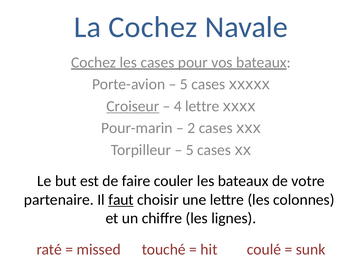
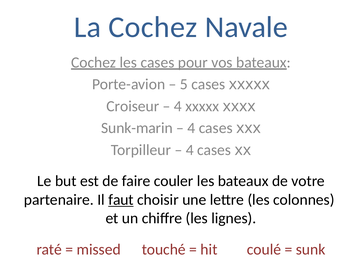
Croiseur underline: present -> none (133, 106)
4 lettre: lettre -> xxxxx (202, 106)
Pour-marin: Pour-marin -> Sunk-marin (137, 128)
2: 2 -> 4 (191, 128)
5: 5 -> 4 (190, 150)
